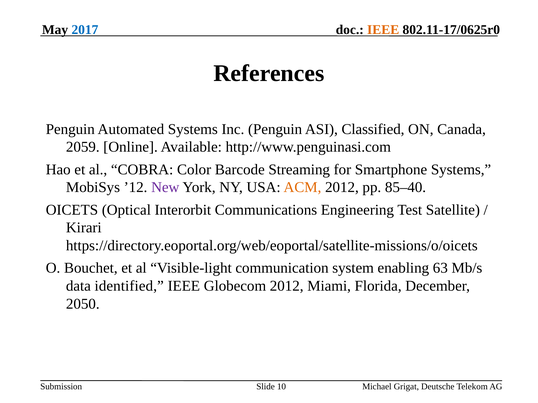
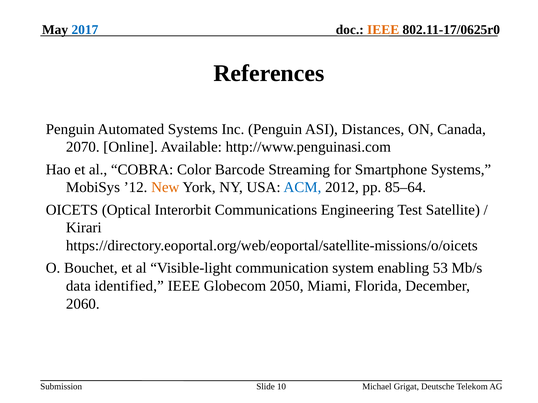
Classified: Classified -> Distances (373, 129)
2059: 2059 -> 2070 (83, 147)
New colour: purple -> orange (165, 188)
ACM colour: orange -> blue (302, 188)
85–40: 85–40 -> 85–64 (406, 188)
63: 63 -> 53 (440, 268)
Globecom 2012: 2012 -> 2050 (287, 286)
2050: 2050 -> 2060 (83, 304)
